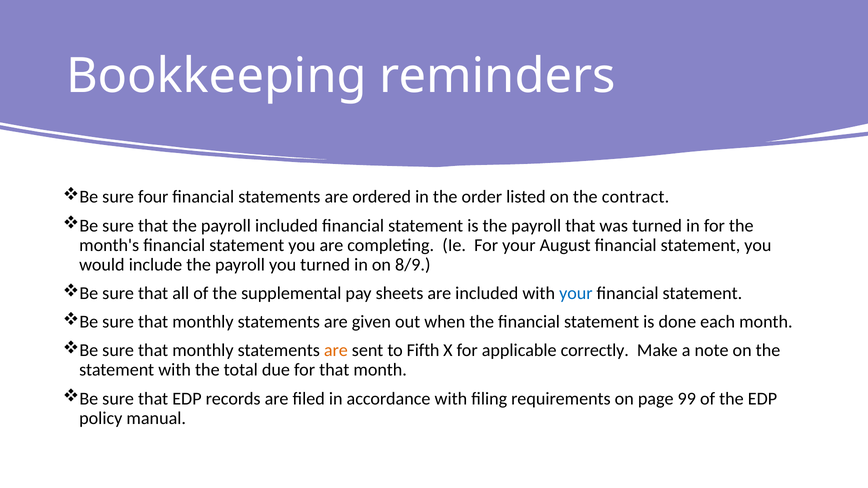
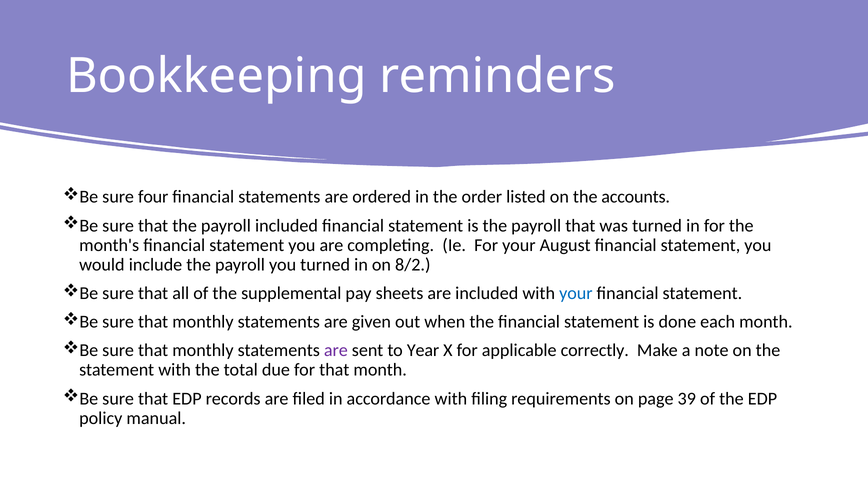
contract: contract -> accounts (636, 197)
8/9: 8/9 -> 8/2 (413, 265)
are colour: orange -> purple (336, 351)
Fifth: Fifth -> Year (423, 351)
99: 99 -> 39 (687, 399)
